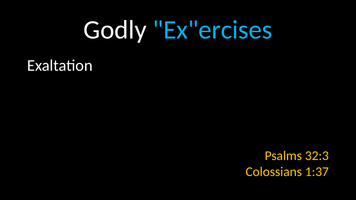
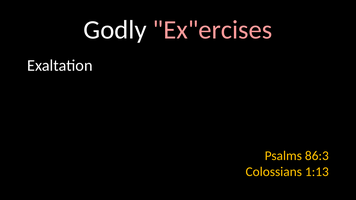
Ex"ercises colour: light blue -> pink (212, 30)
32:3: 32:3 -> 86:3 (317, 156)
1:37: 1:37 -> 1:13 (317, 172)
